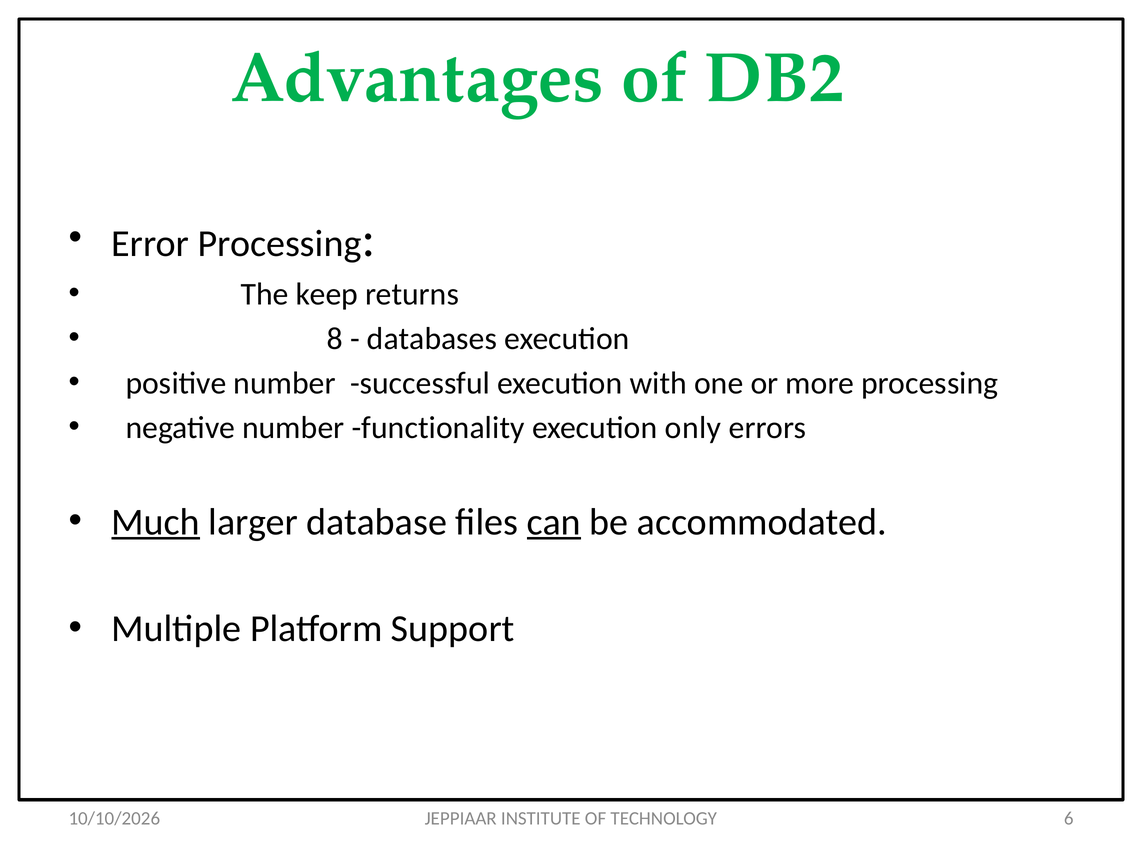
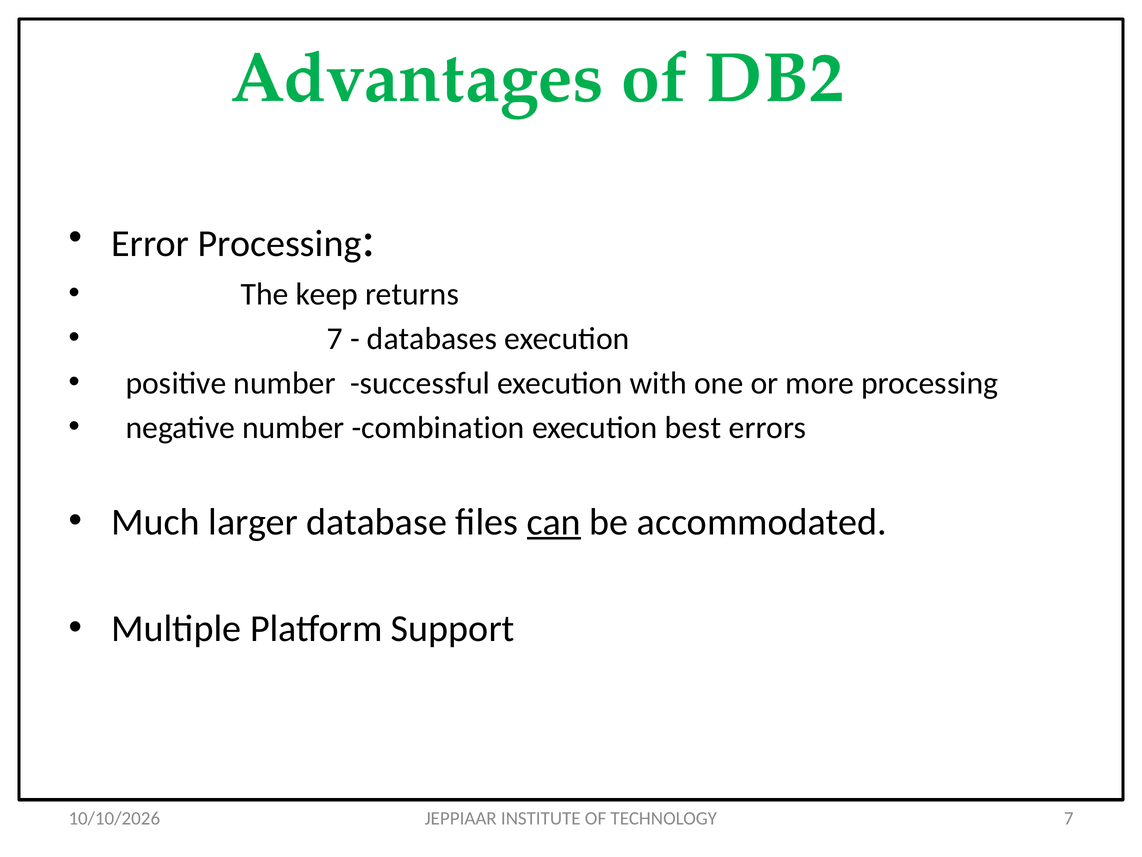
8: 8 -> 7 (335, 339)
functionality: functionality -> combination (438, 427)
only: only -> best (693, 427)
Much underline: present -> none (156, 522)
TECHNOLOGY 6: 6 -> 7 (1069, 818)
